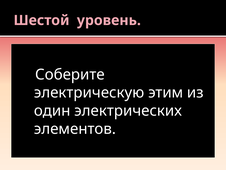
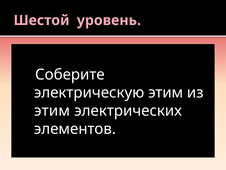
один: один -> этим (52, 110)
